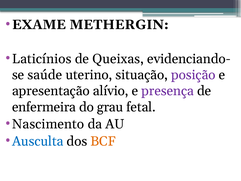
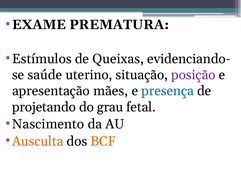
METHERGIN: METHERGIN -> PREMATURA (119, 25)
Laticínios: Laticínios -> Estímulos (42, 59)
alívio: alívio -> mães (111, 91)
presença colour: purple -> blue (168, 91)
enfermeira: enfermeira -> projetando (44, 107)
Ausculta colour: blue -> orange (38, 141)
